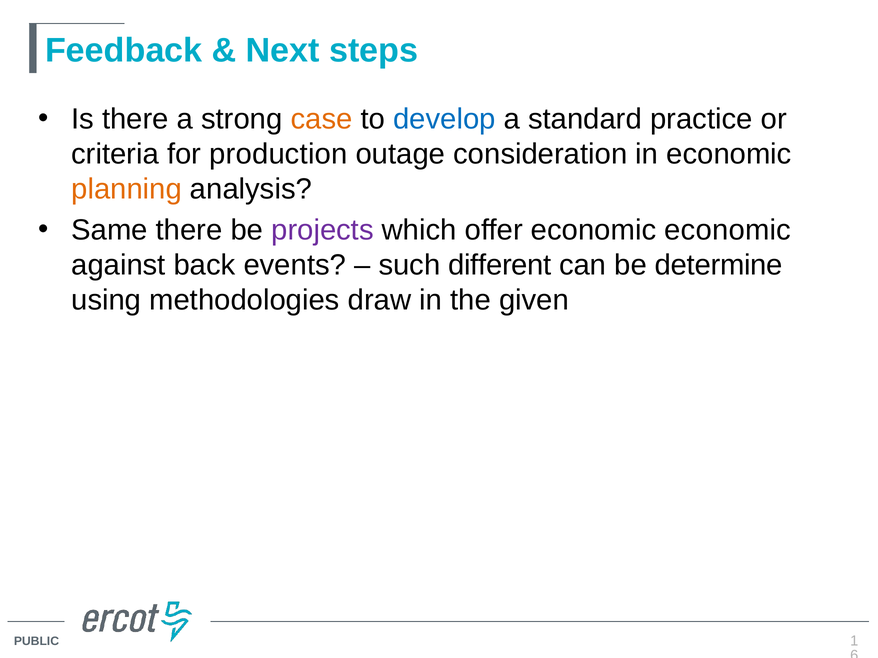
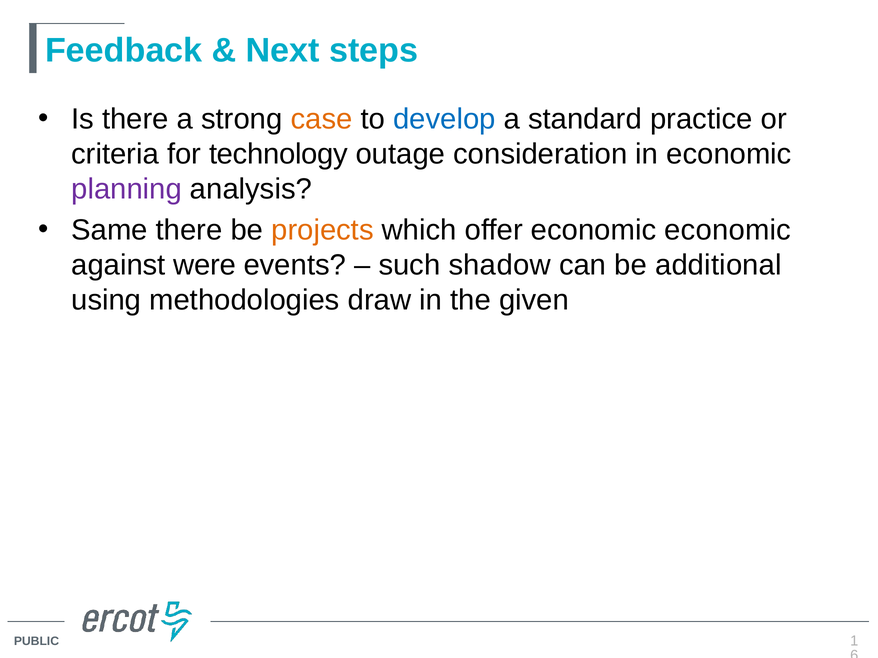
production: production -> technology (279, 154)
planning colour: orange -> purple (127, 189)
projects colour: purple -> orange (322, 230)
back: back -> were (205, 265)
different: different -> shadow (500, 265)
determine: determine -> additional (718, 265)
